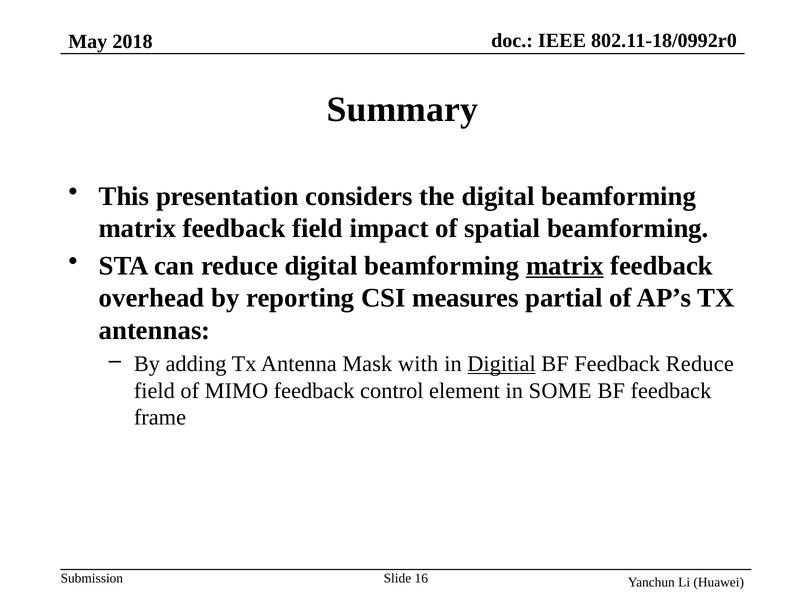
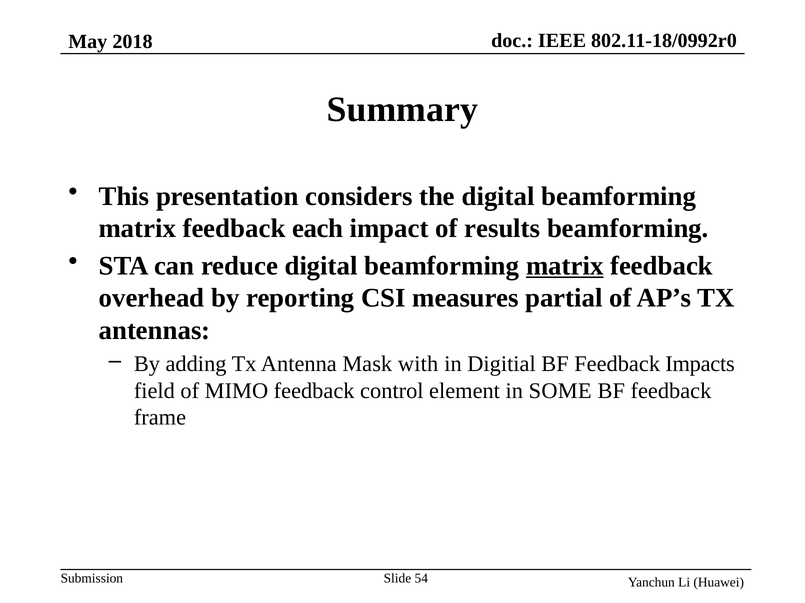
feedback field: field -> each (318, 229)
spatial: spatial -> results (502, 229)
Digitial underline: present -> none (502, 364)
Feedback Reduce: Reduce -> Impacts (700, 364)
16: 16 -> 54 (421, 579)
